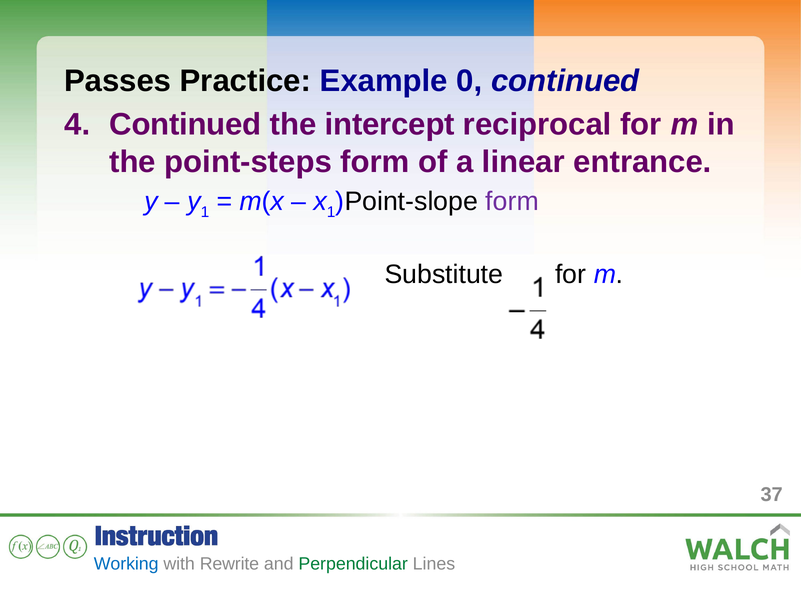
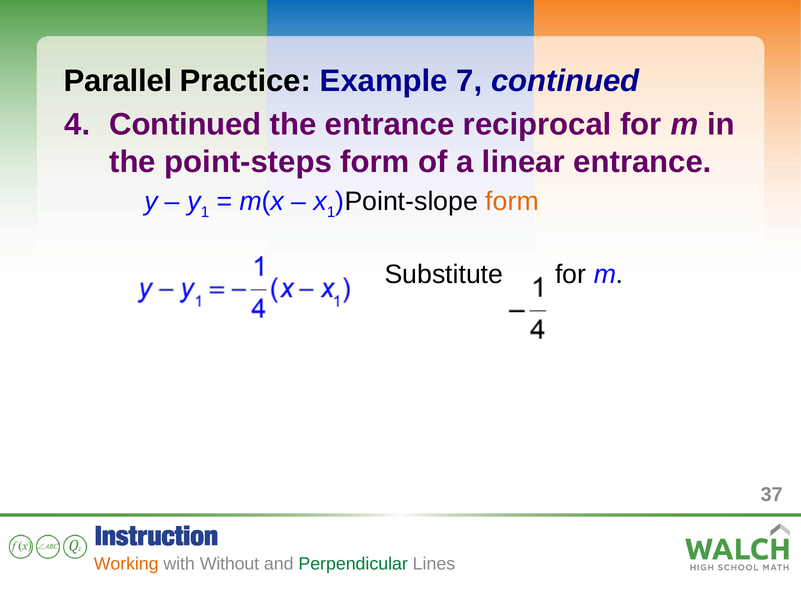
Passes: Passes -> Parallel (118, 81)
0: 0 -> 7 (469, 81)
the intercept: intercept -> entrance (390, 125)
form colour: purple -> orange (512, 202)
Working colour: blue -> orange (126, 564)
Rewrite: Rewrite -> Without (229, 564)
